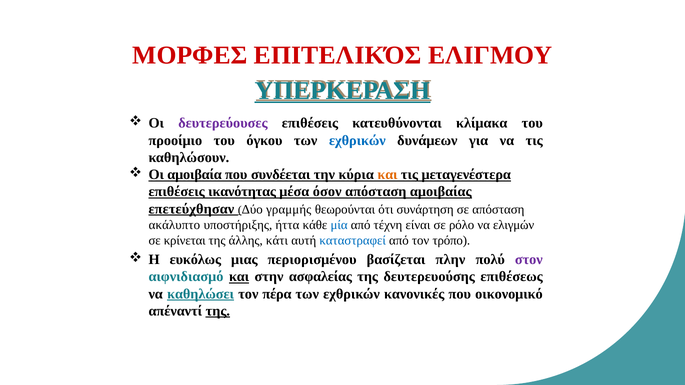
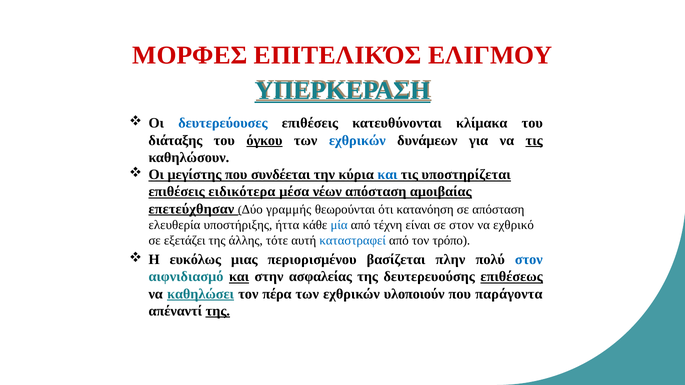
δευτερεύουσες colour: purple -> blue (223, 123)
προοίμιο: προοίμιο -> διάταξης (175, 140)
όγκου underline: none -> present (264, 140)
τις underline: none -> present (534, 140)
αμοιβαία: αμοιβαία -> μεγίστης (194, 175)
και colour: orange -> blue (387, 175)
μεταγενέστερα: μεταγενέστερα -> υποστηρίζεται (466, 175)
ικανότητας: ικανότητας -> ειδικότερα (242, 192)
όσον: όσον -> νέων (327, 192)
συνάρτηση: συνάρτηση -> κατανόηση (425, 209)
ακάλυπτο: ακάλυπτο -> ελευθερία (174, 225)
σε ρόλο: ρόλο -> στον (462, 225)
ελιγμών: ελιγμών -> εχθρικό (514, 225)
κρίνεται: κρίνεται -> εξετάζει (185, 241)
κάτι: κάτι -> τότε (277, 241)
στον colour: purple -> blue (529, 260)
επιθέσεως underline: none -> present (512, 277)
κανονικές: κανονικές -> υλοποιούν (414, 294)
οικονομικό: οικονομικό -> παράγοντα (509, 294)
